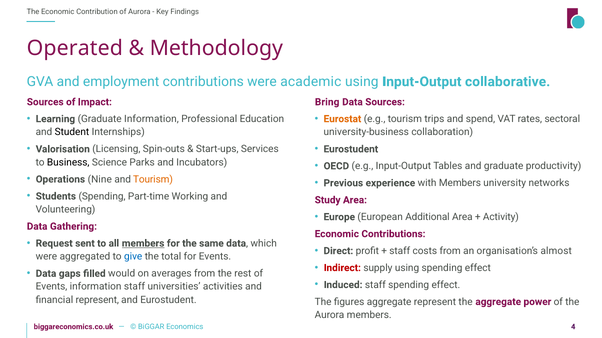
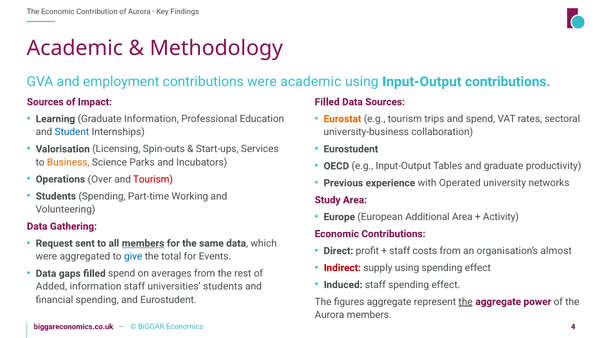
Operated: Operated -> Academic (75, 48)
Input-Output collaborative: collaborative -> contributions (508, 82)
Bring: Bring -> Filled (327, 102)
Student colour: black -> blue (72, 132)
Business colour: black -> orange (68, 163)
Nine: Nine -> Over (100, 180)
Tourism colour: orange -> red (153, 180)
with Members: Members -> Operated (460, 183)
filled would: would -> spend (122, 274)
Events: Events -> Added (51, 287)
universities activities: activities -> students (223, 287)
financial represent: represent -> spending (97, 300)
the underline: none -> present (466, 302)
